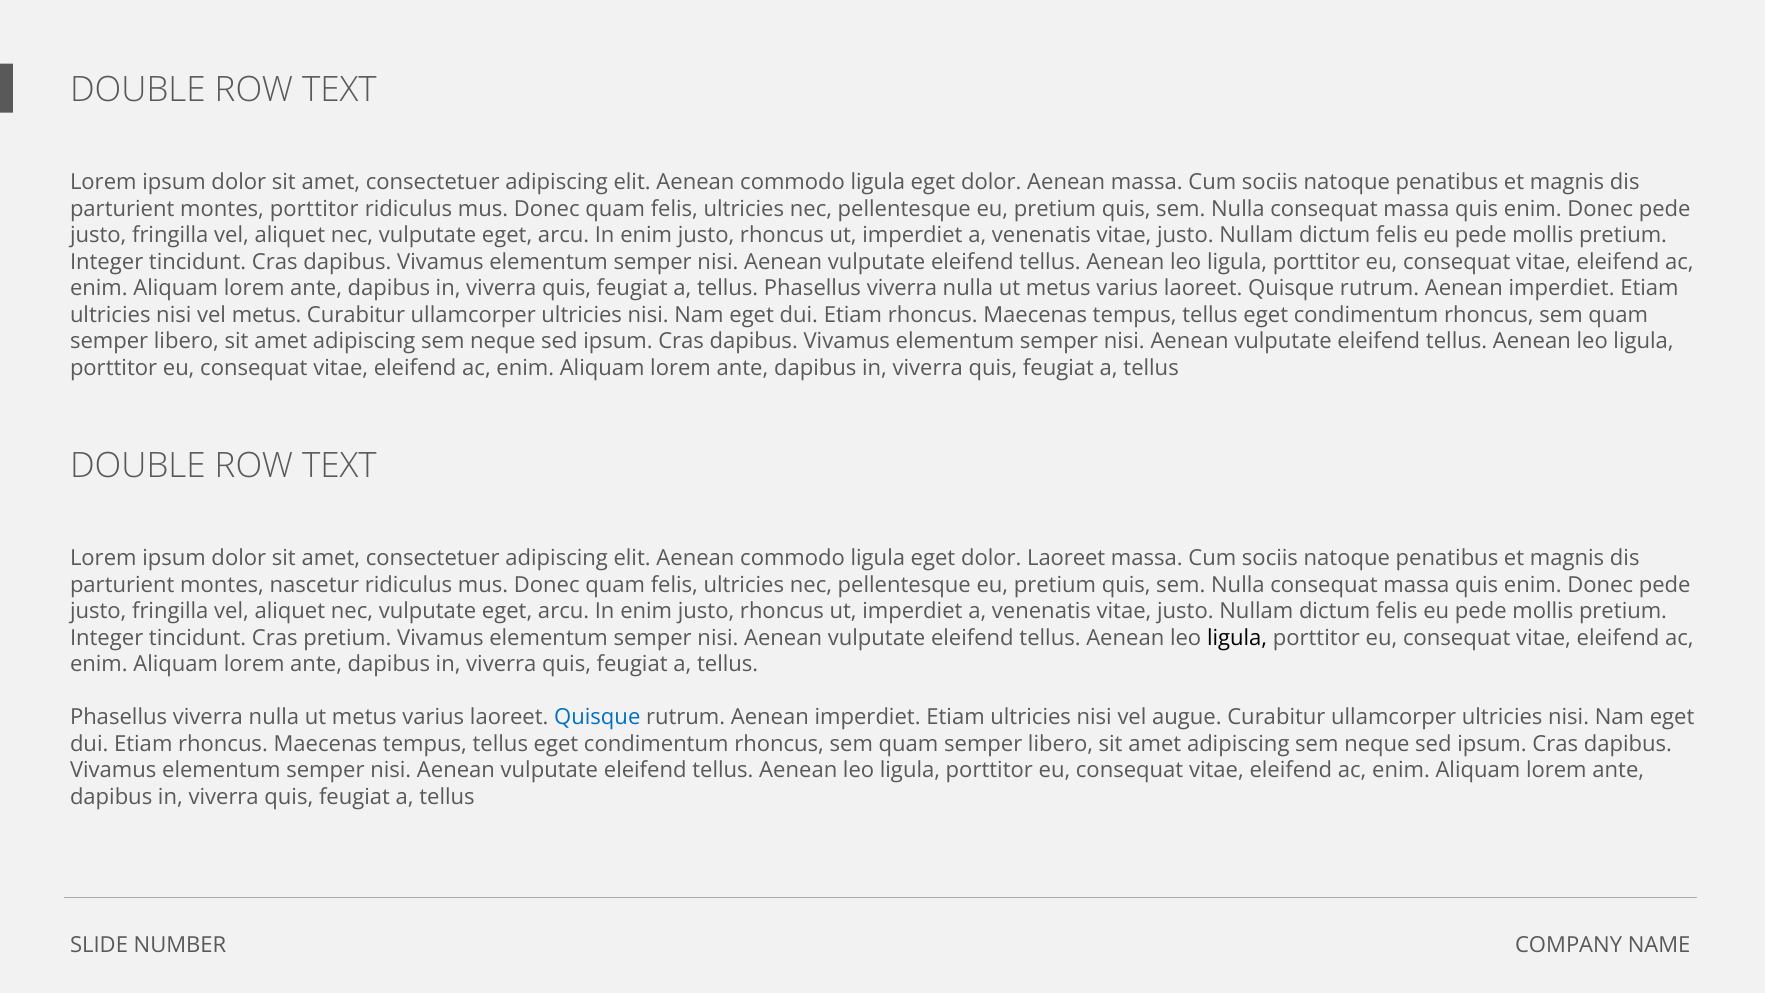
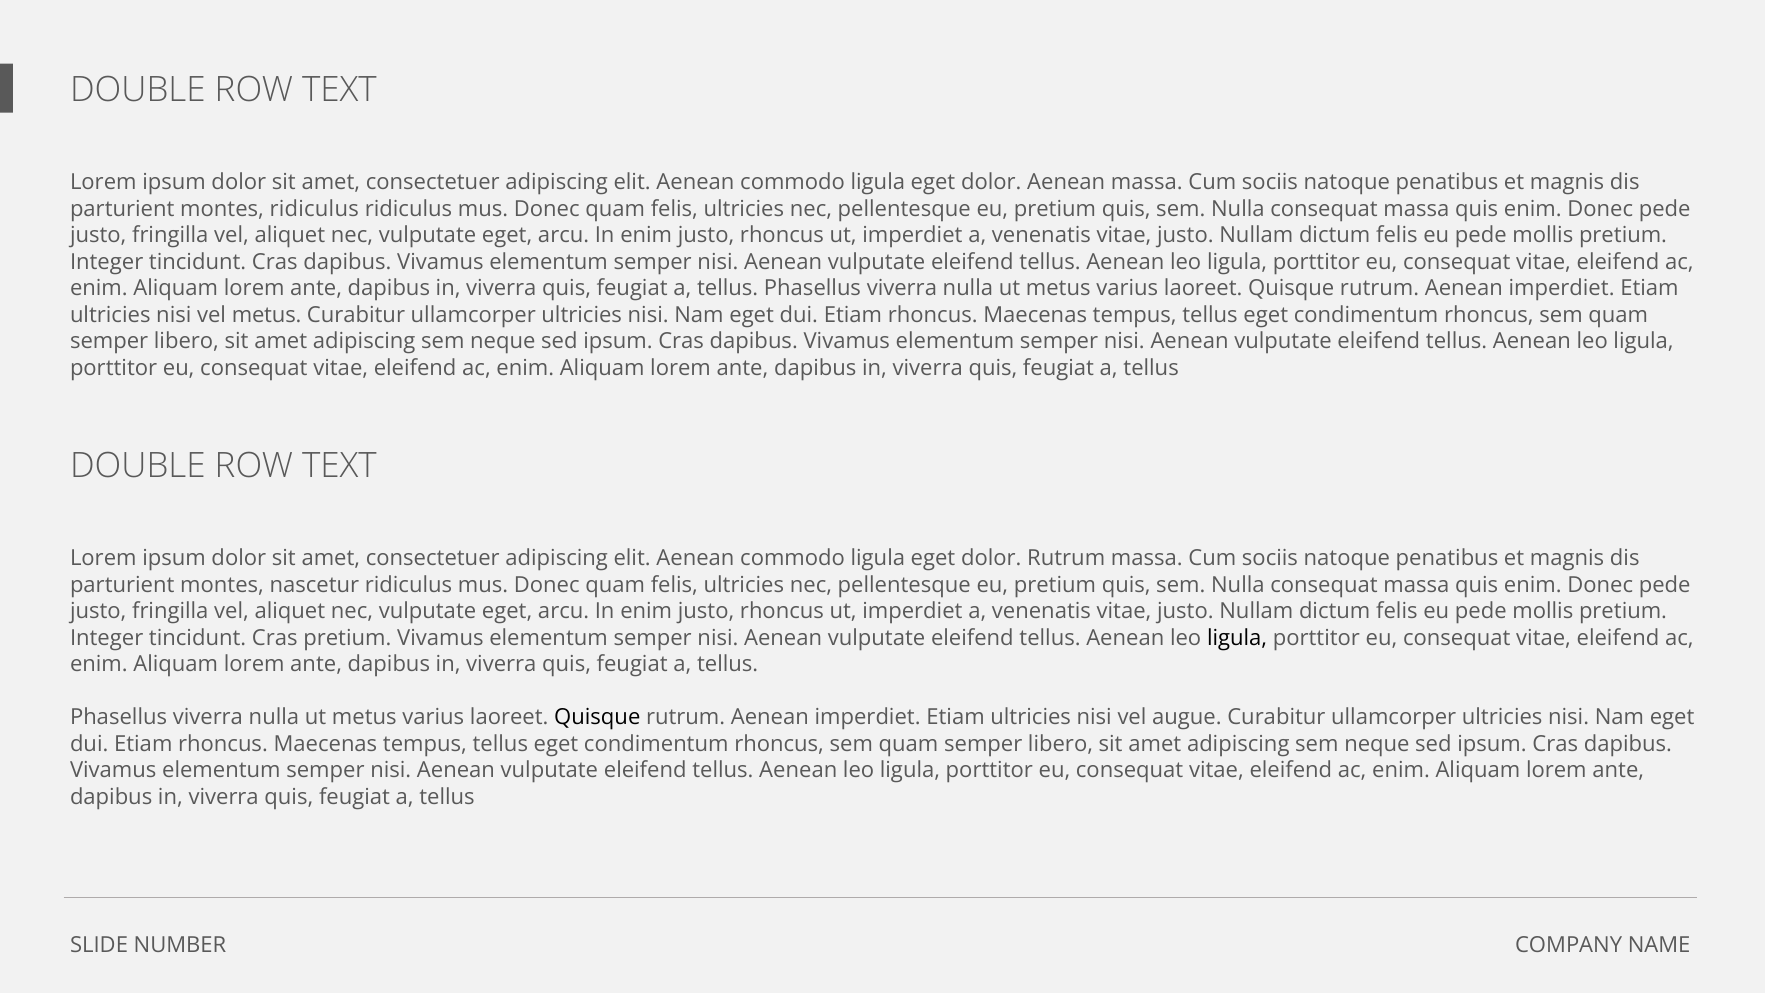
montes porttitor: porttitor -> ridiculus (314, 209)
dolor Laoreet: Laoreet -> Rutrum (1066, 558)
Quisque colour: blue -> black (597, 717)
